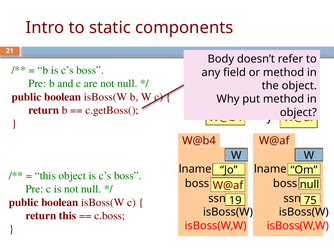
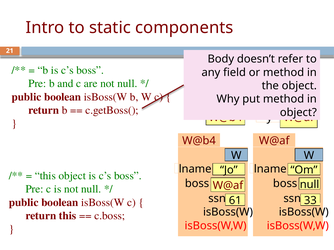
19: 19 -> 61 (235, 201)
75: 75 -> 33 (310, 201)
